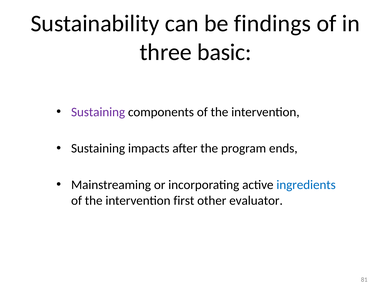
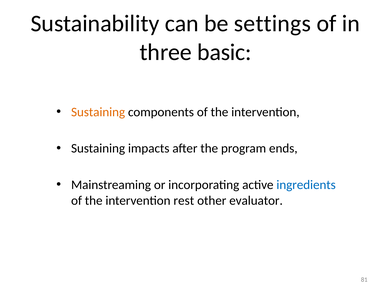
findings: findings -> settings (272, 24)
Sustaining colour: purple -> orange (98, 112)
first: first -> rest (184, 201)
